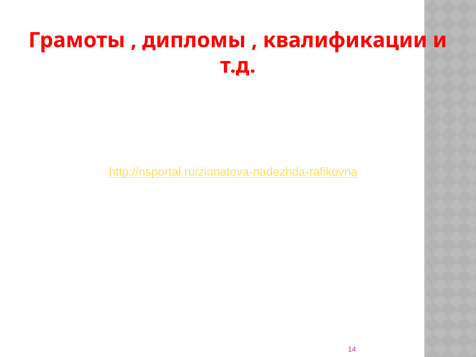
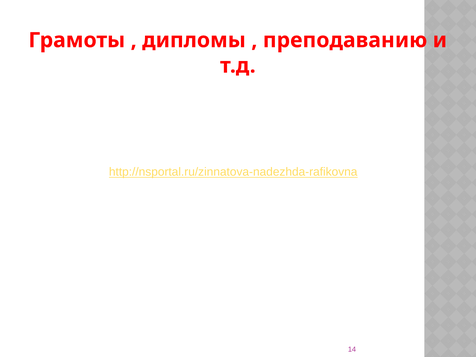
квалификации: квалификации -> преподаванию (345, 40)
